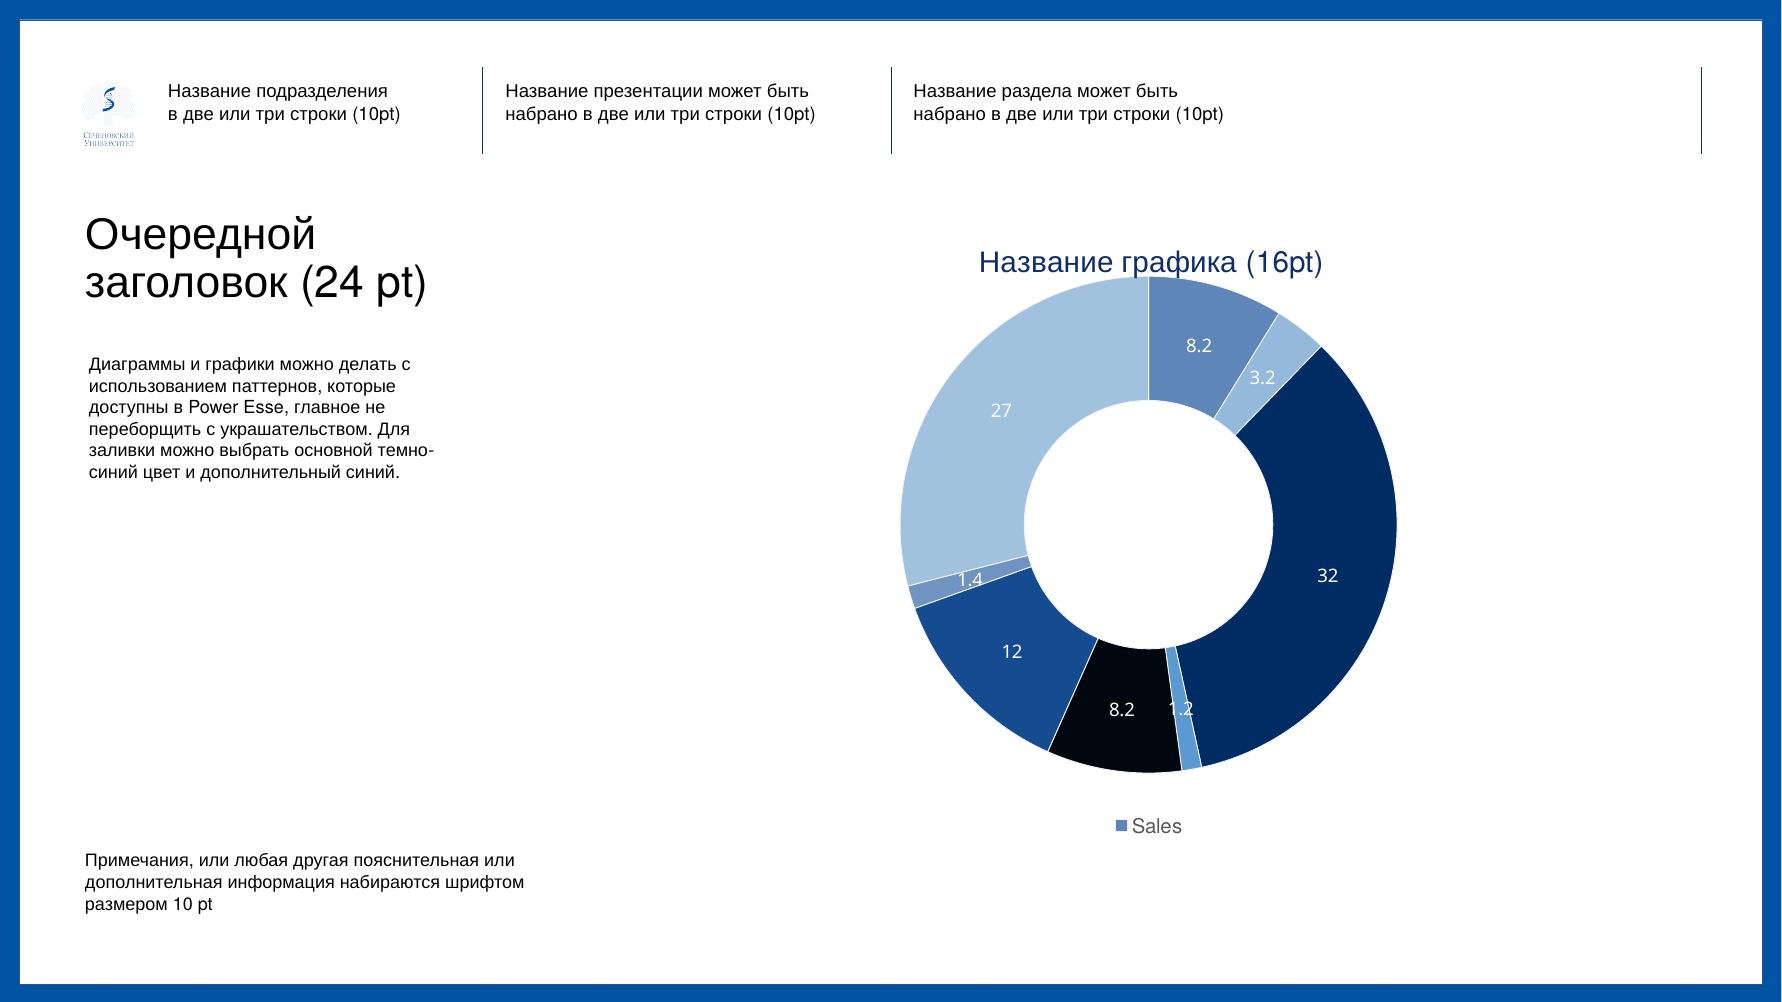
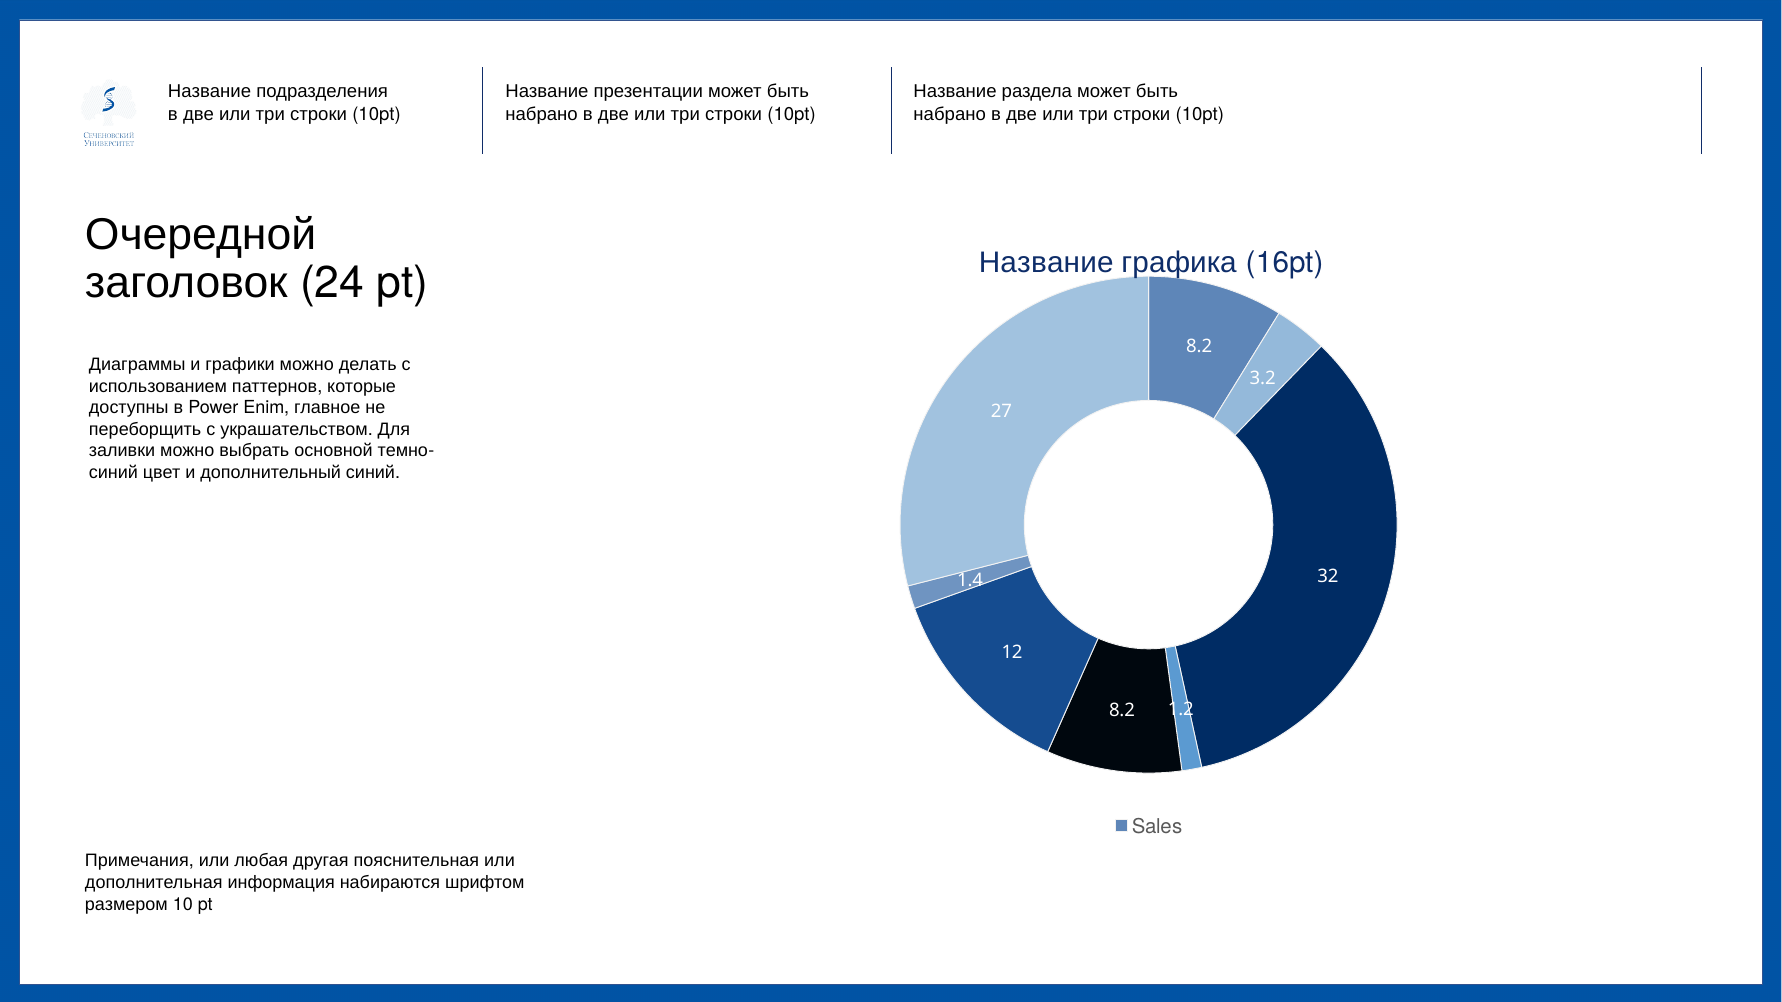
Esse: Esse -> Enim (266, 408)
